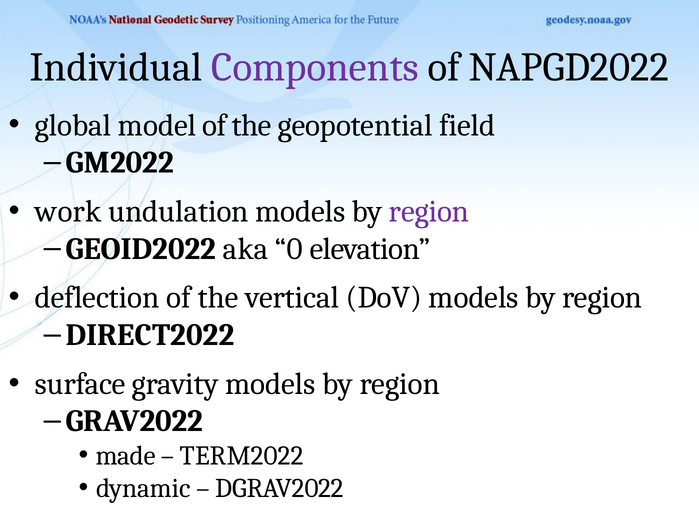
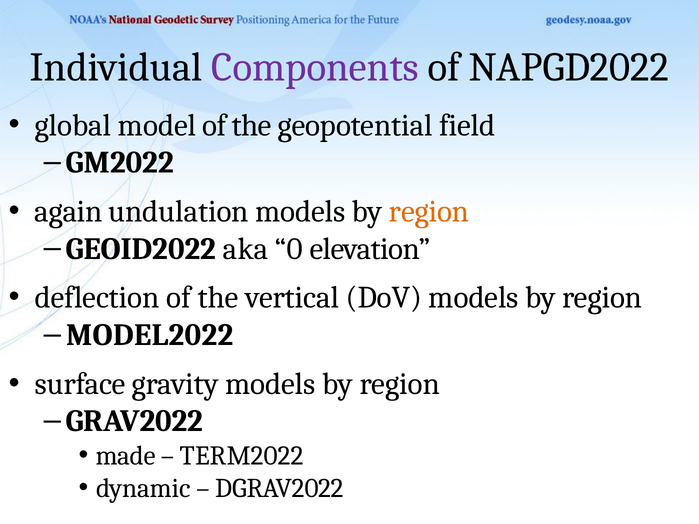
work: work -> again (68, 212)
region colour: purple -> orange (429, 212)
DIRECT2022: DIRECT2022 -> MODEL2022 (150, 335)
